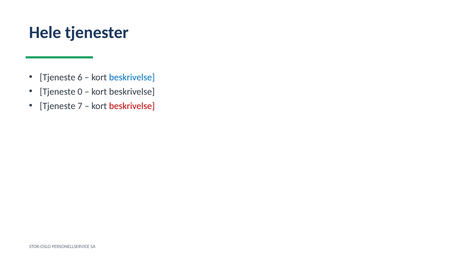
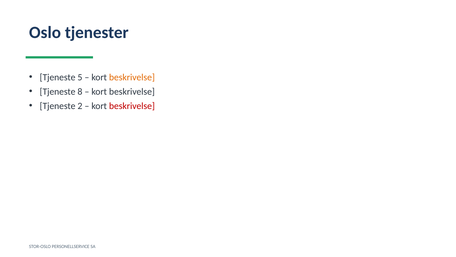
Hele: Hele -> Oslo (45, 33)
6: 6 -> 5 (80, 77)
beskrivelse colour: blue -> orange (132, 77)
0: 0 -> 8 (80, 91)
7: 7 -> 2 (80, 106)
